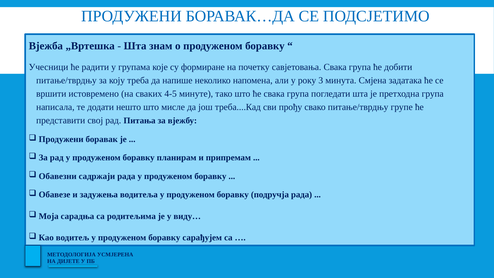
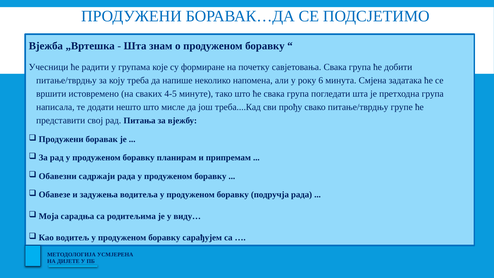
3: 3 -> 6 (321, 81)
